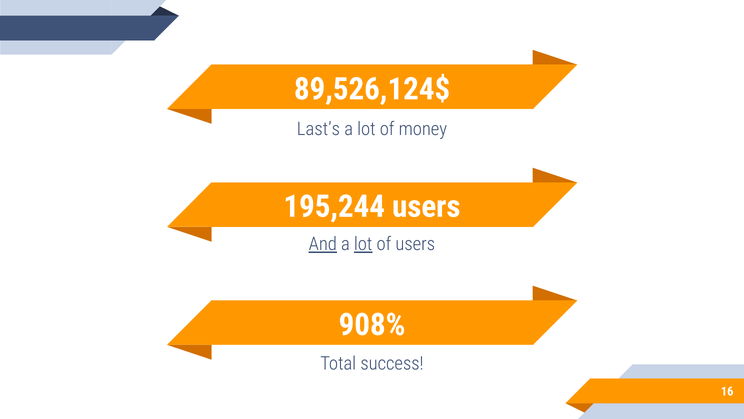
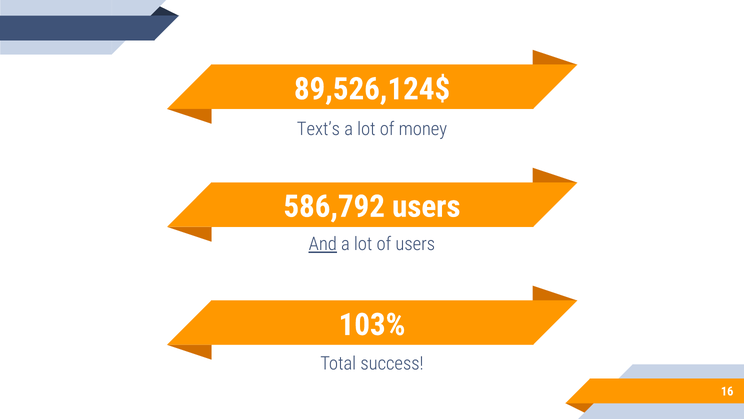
Last’s: Last’s -> Text’s (318, 129)
195,244: 195,244 -> 586,792 (334, 206)
lot underline: present -> none (363, 244)
908%: 908% -> 103% (372, 324)
